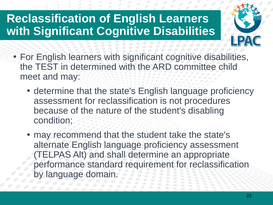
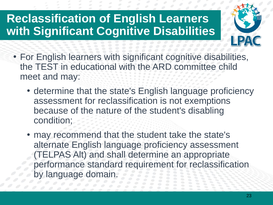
determined: determined -> educational (94, 67)
procedures: procedures -> exemptions (207, 101)
